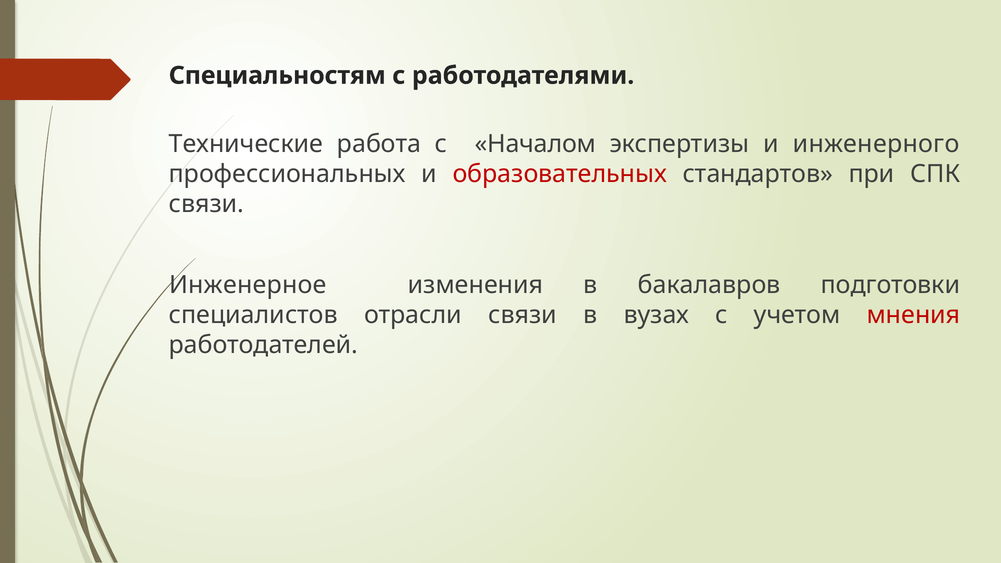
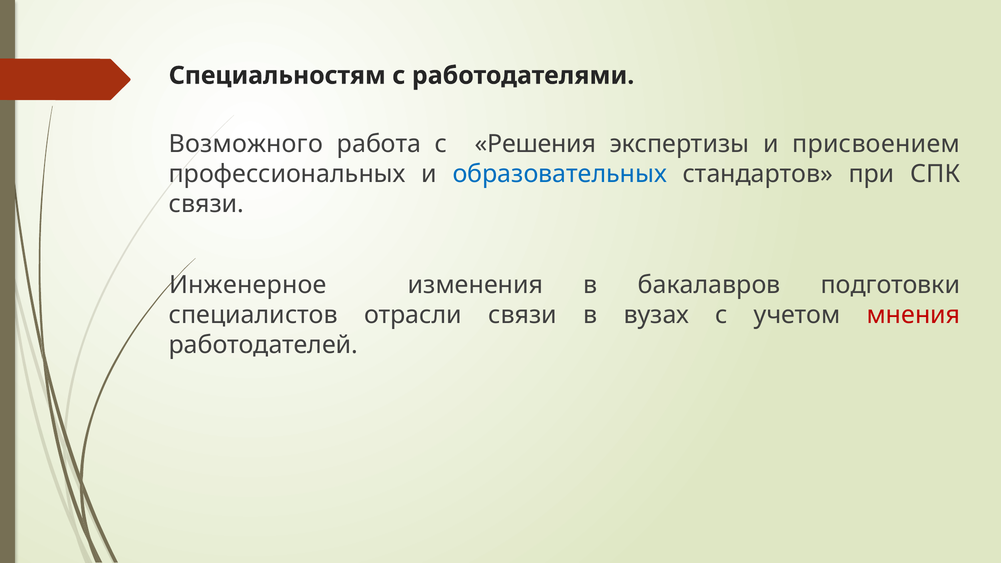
Технические: Технические -> Возможного (246, 144)
Началом: Началом -> Решения (535, 144)
инженерного: инженерного -> присвоением (876, 144)
образовательных colour: red -> blue (560, 174)
